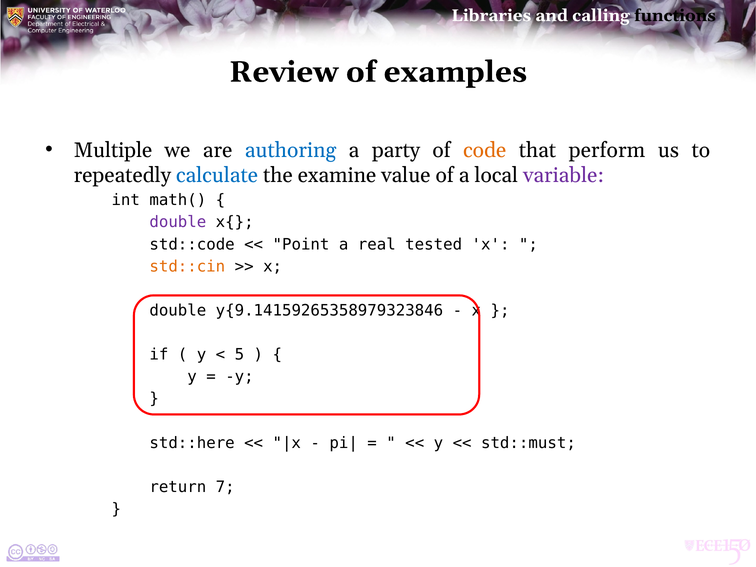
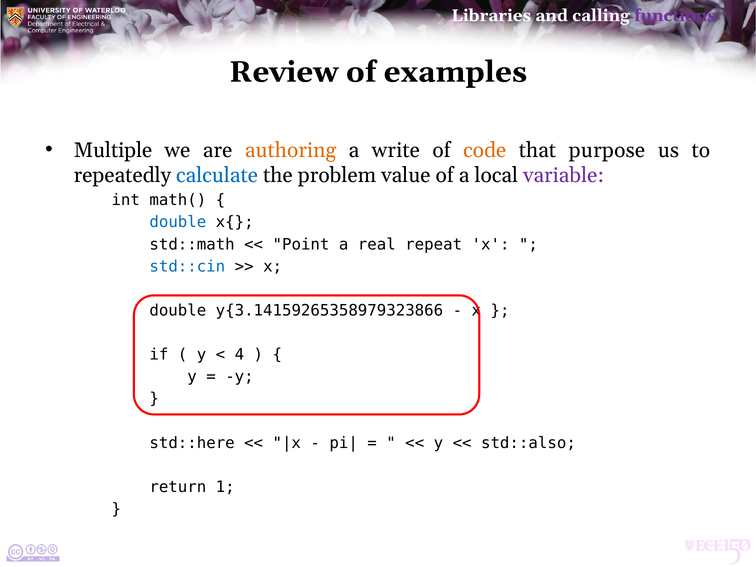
functions colour: black -> purple (675, 16)
authoring colour: blue -> orange (291, 150)
party: party -> write (396, 150)
perform: perform -> purpose (607, 150)
examine: examine -> problem (337, 175)
double colour: purple -> blue (178, 222)
std::code: std::code -> std::math (192, 244)
tested: tested -> repeat (434, 244)
std::cin colour: orange -> blue (187, 266)
y{9.14159265358979323846: y{9.14159265358979323846 -> y{3.14159265358979323866 (329, 310)
5: 5 -> 4 (239, 355)
std::must: std::must -> std::also (528, 443)
7: 7 -> 1 (225, 487)
